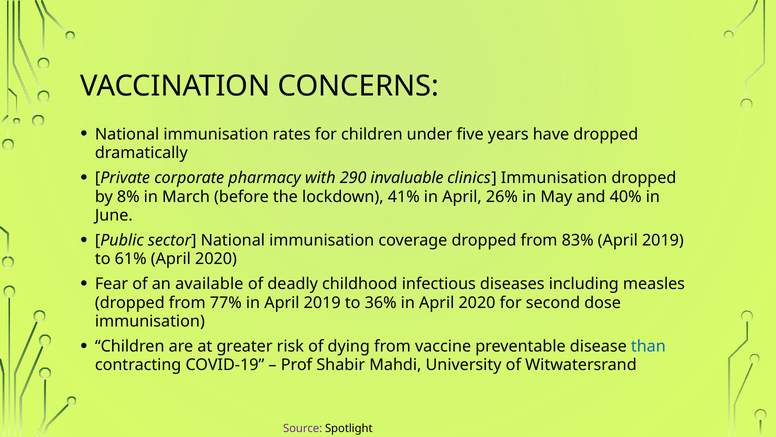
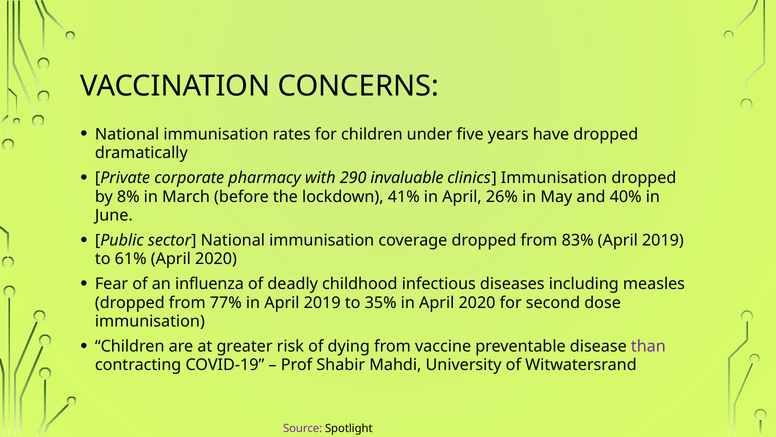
available: available -> influenza (209, 284)
36%: 36% -> 35% (381, 302)
than colour: blue -> purple (648, 346)
